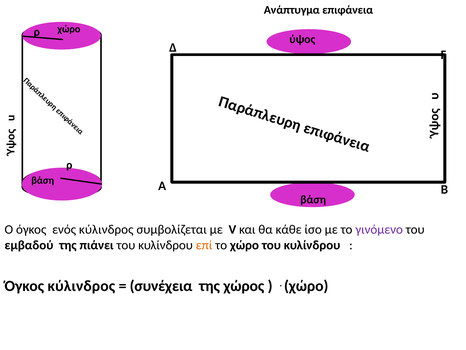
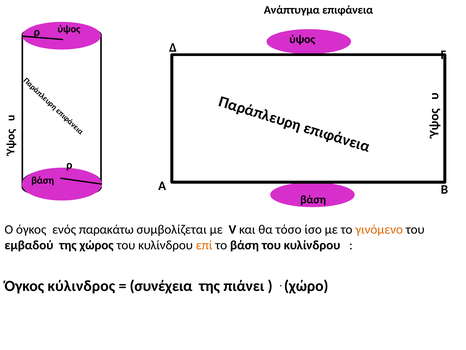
ρ χώρο: χώρο -> ύψος (69, 29)
ενός κύλινδρος: κύλινδρος -> παρακάτω (106, 229)
κάθε: κάθε -> τόσο (289, 229)
γινόμενο colour: purple -> orange (379, 229)
πιάνει: πιάνει -> χώρος (97, 245)
το χώρο: χώρο -> βάση (244, 245)
χώρος: χώρος -> πιάνει (244, 286)
